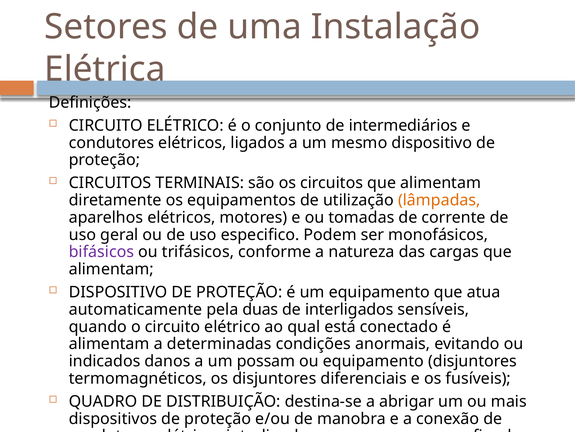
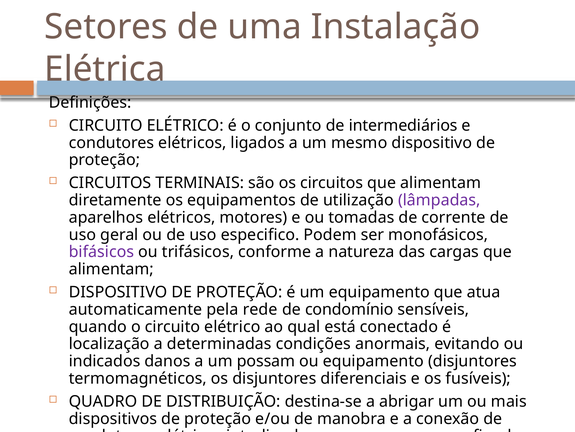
lâmpadas colour: orange -> purple (439, 200)
duas: duas -> rede (260, 309)
de interligados: interligados -> condomínio (349, 309)
alimentam: alimentam -> localização (109, 343)
